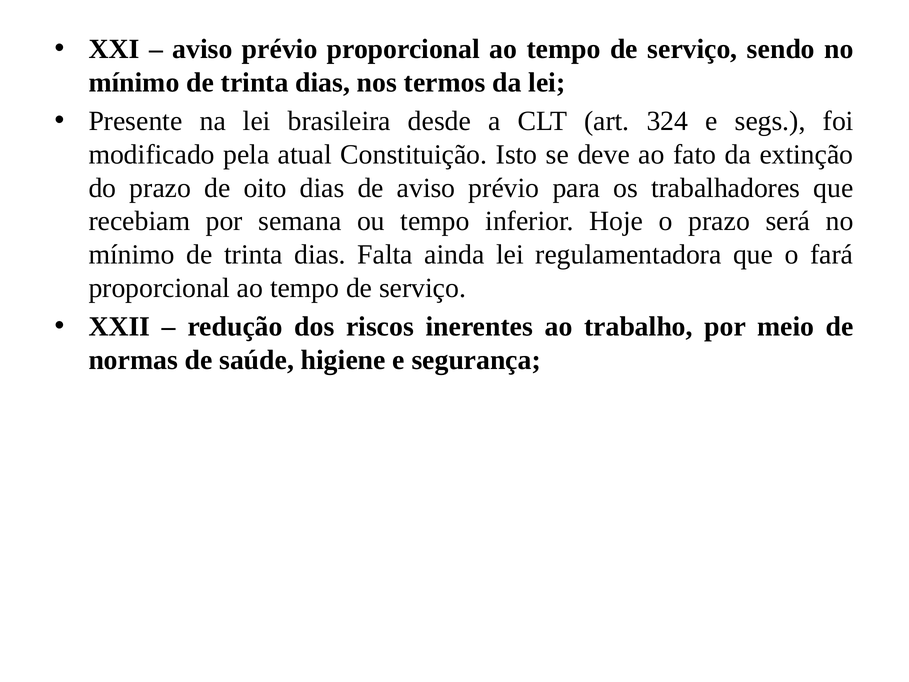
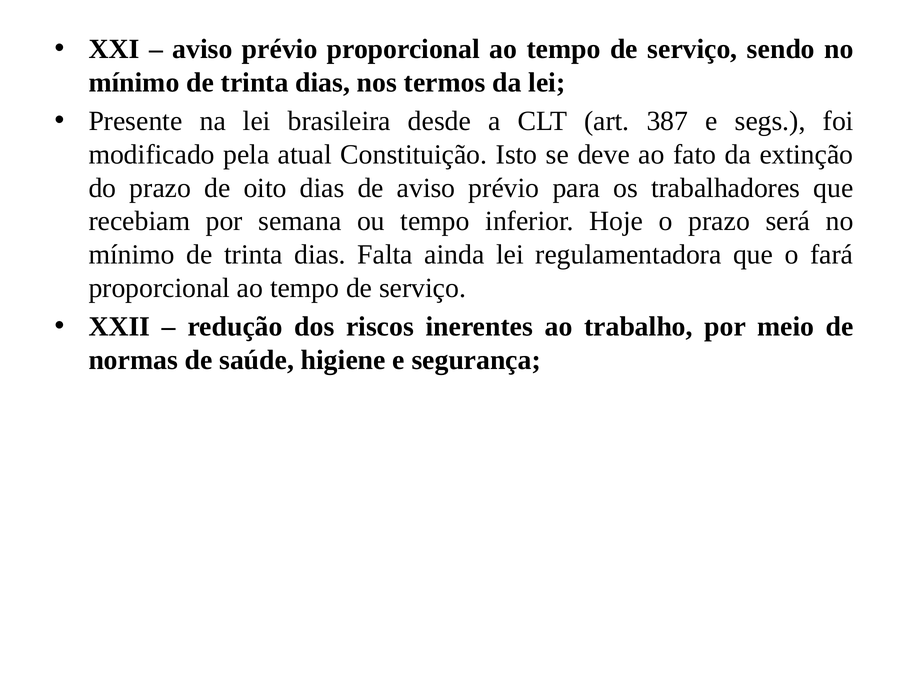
324: 324 -> 387 (667, 121)
